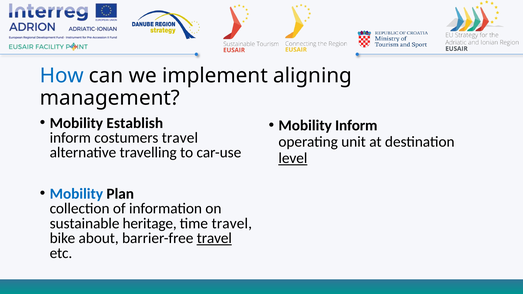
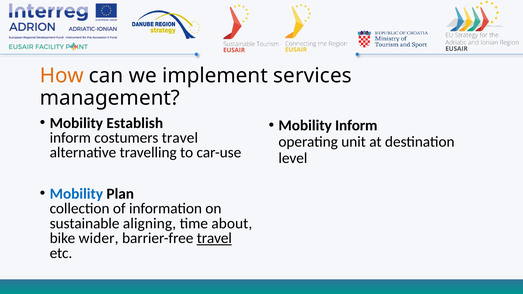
How colour: blue -> orange (62, 76)
aligning: aligning -> services (312, 76)
level underline: present -> none (293, 158)
heritage: heritage -> aligning (149, 224)
time travel: travel -> about (232, 224)
about: about -> wider (99, 238)
